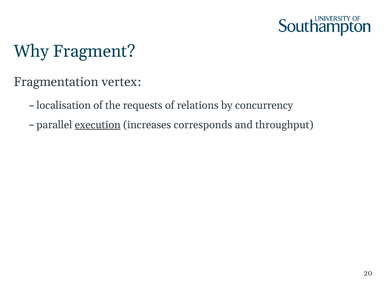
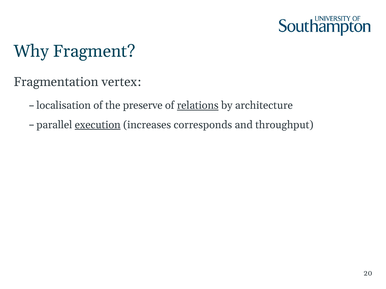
requests: requests -> preserve (143, 106)
relations underline: none -> present (198, 106)
concurrency: concurrency -> architecture (264, 106)
